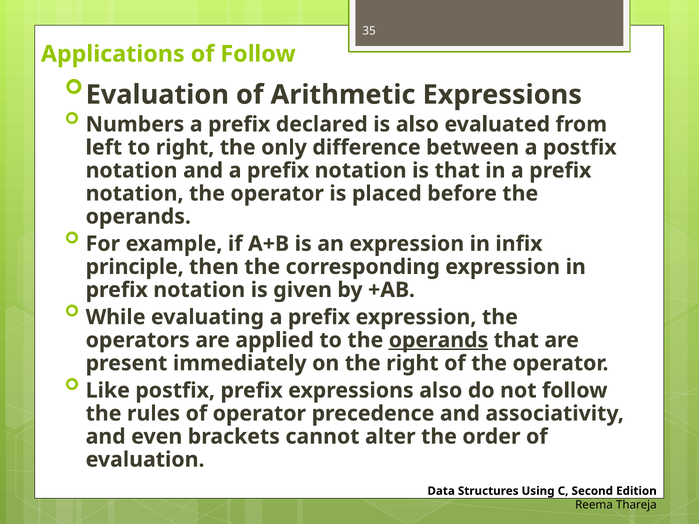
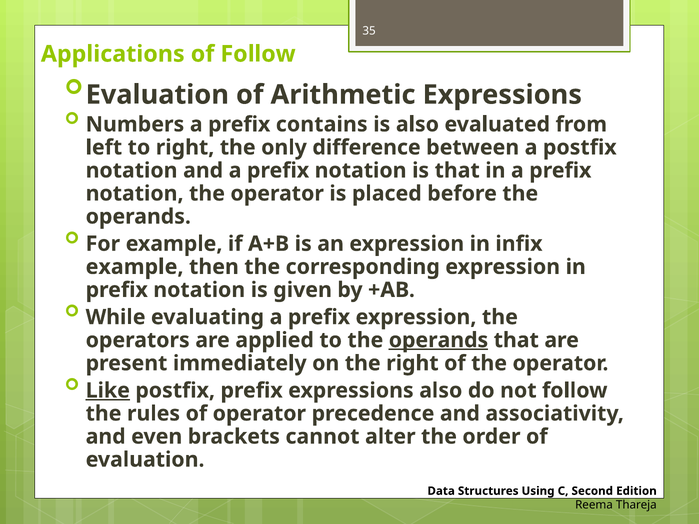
declared: declared -> contains (322, 124)
principle: principle -> example (135, 267)
Like underline: none -> present (108, 391)
